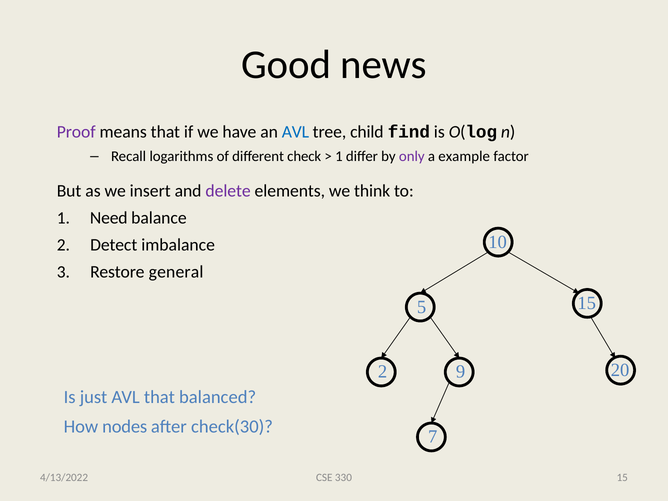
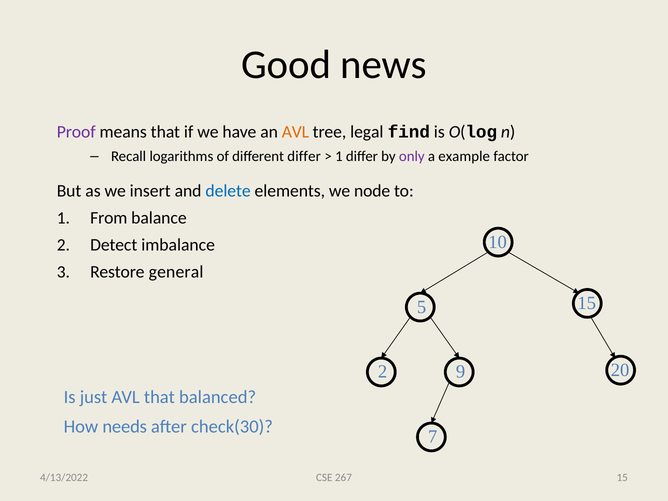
AVL colour: blue -> orange (295, 132)
child: child -> legal (367, 132)
different check: check -> differ (304, 157)
delete colour: purple -> blue (228, 191)
think: think -> node (372, 191)
Need: Need -> From (109, 218)
nodes: nodes -> needs (125, 427)
330: 330 -> 267 (343, 478)
